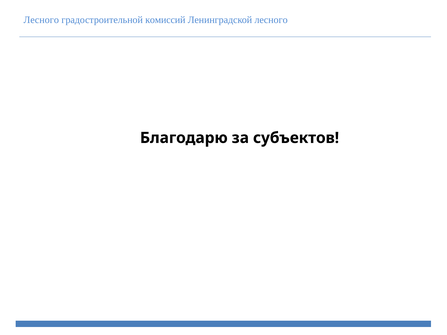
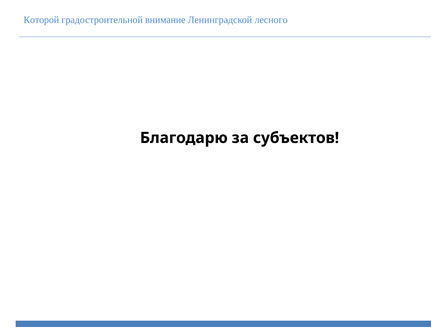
Лесного: Лесного -> Которой (41, 20)
комиссий: комиссий -> внимание (165, 20)
